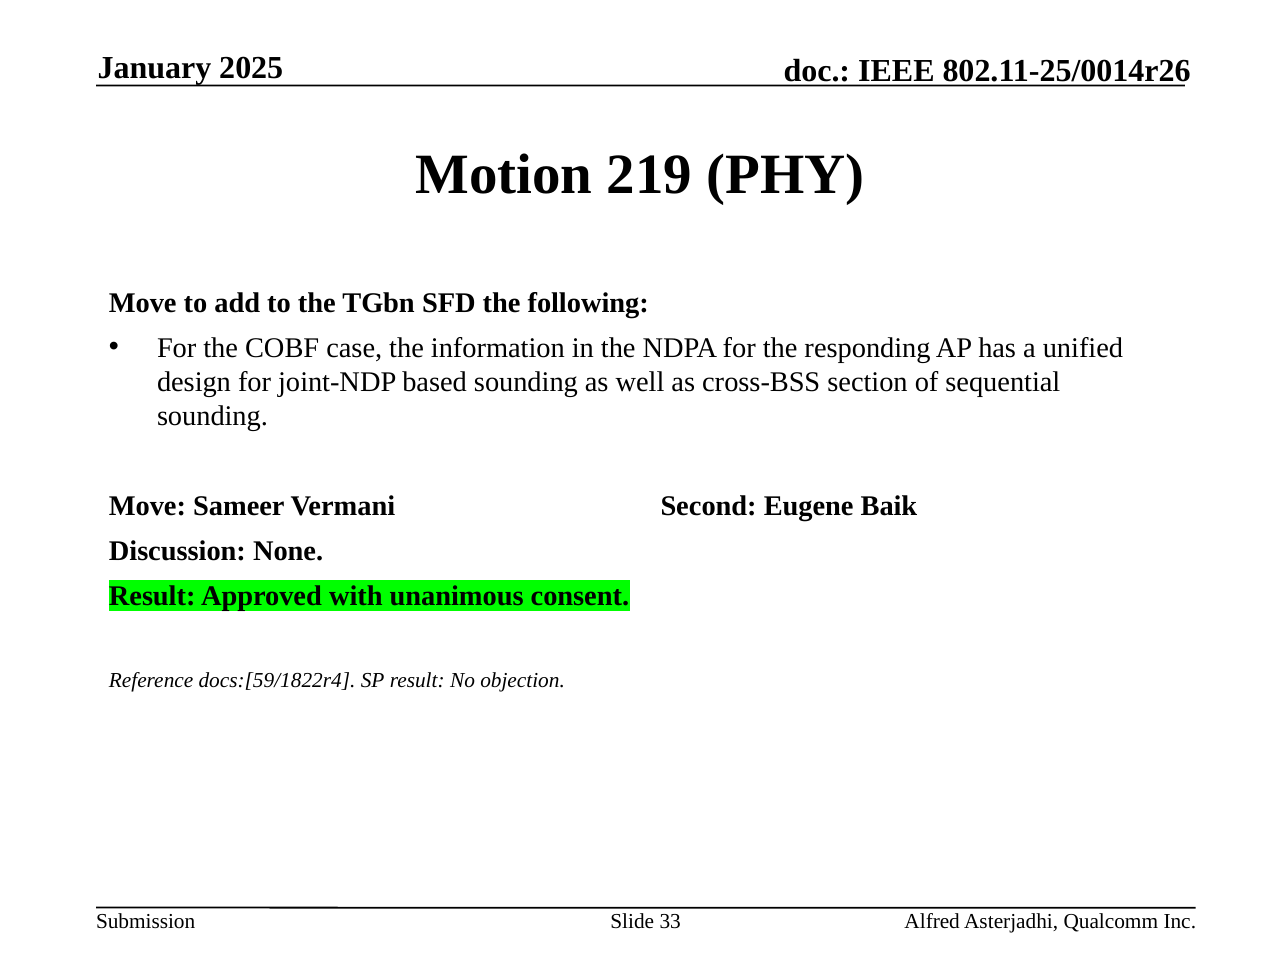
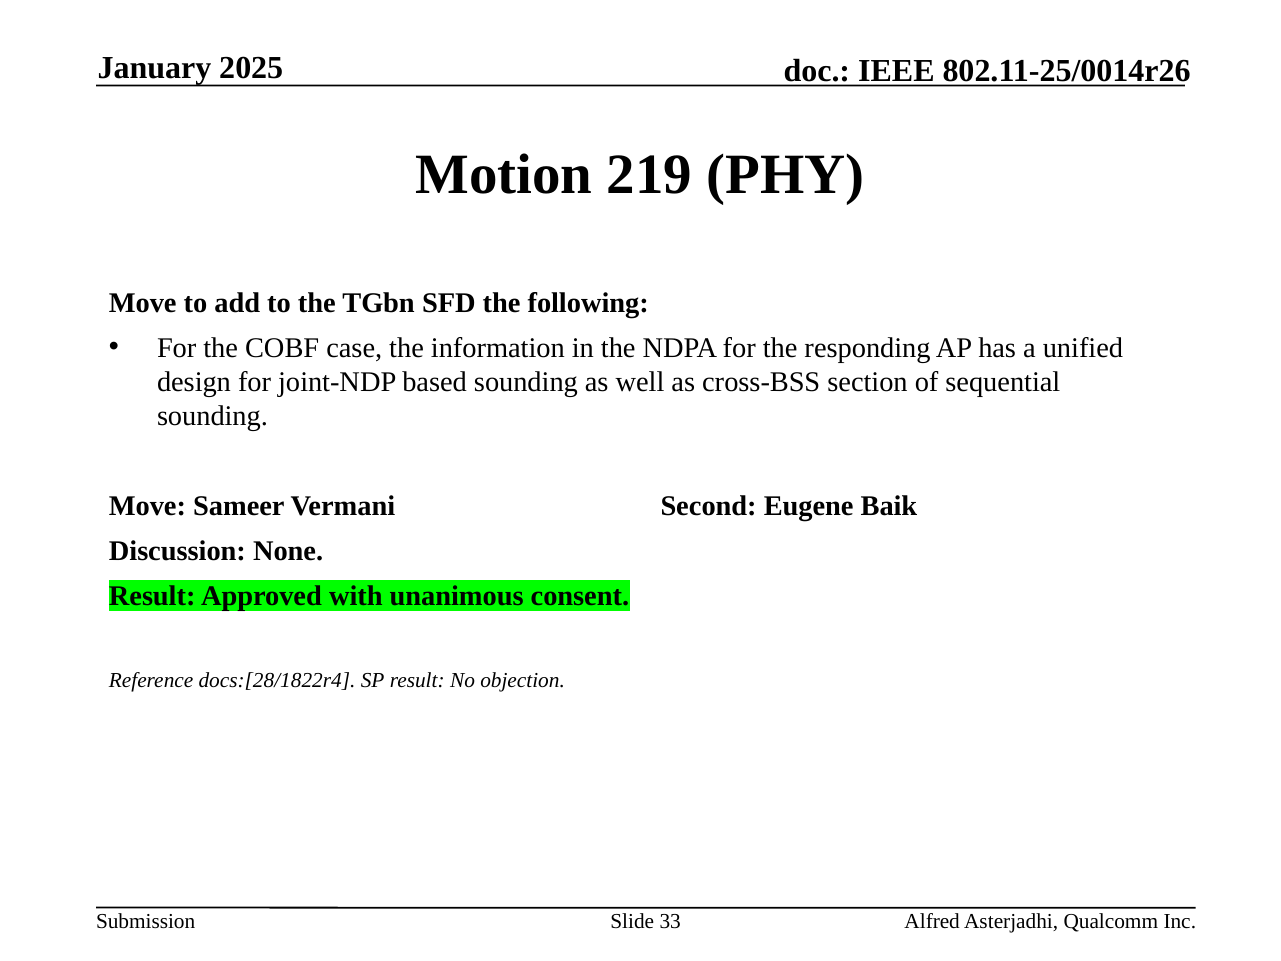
docs:[59/1822r4: docs:[59/1822r4 -> docs:[28/1822r4 (277, 680)
